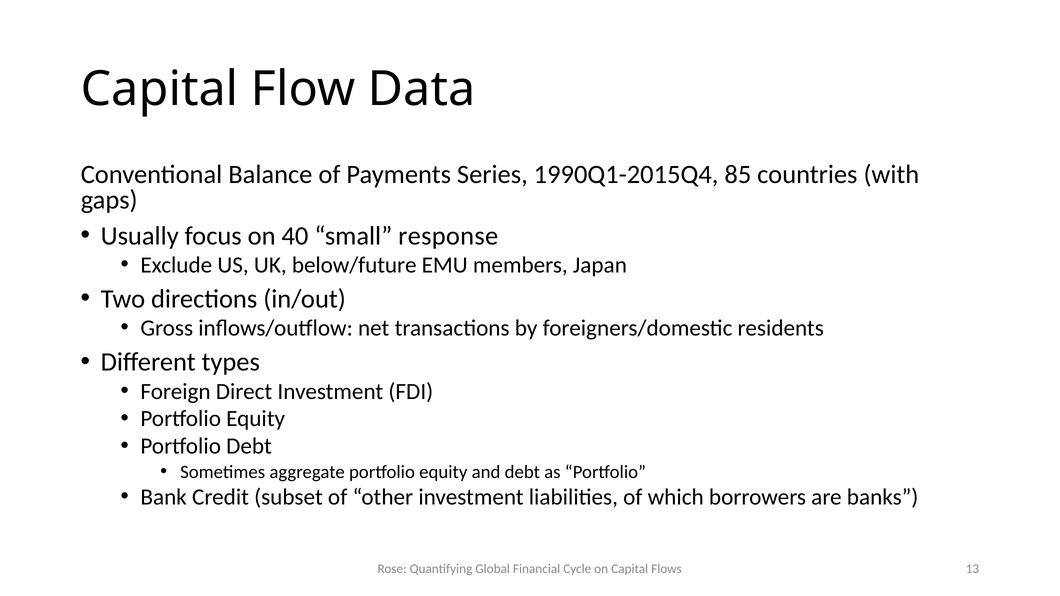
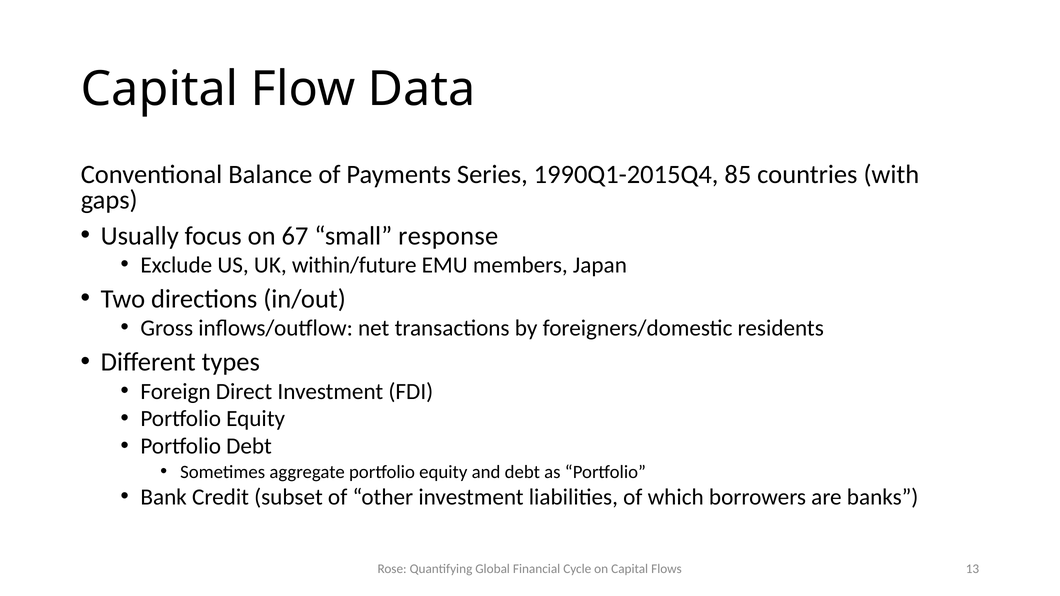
40: 40 -> 67 (295, 236)
below/future: below/future -> within/future (354, 265)
